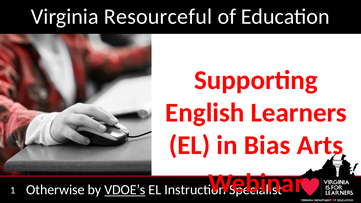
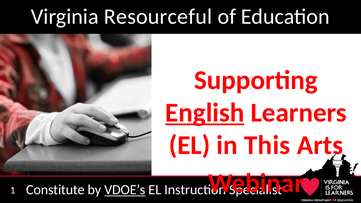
English underline: none -> present (205, 113)
Bias: Bias -> This (267, 145)
Otherwise: Otherwise -> Constitute (55, 190)
